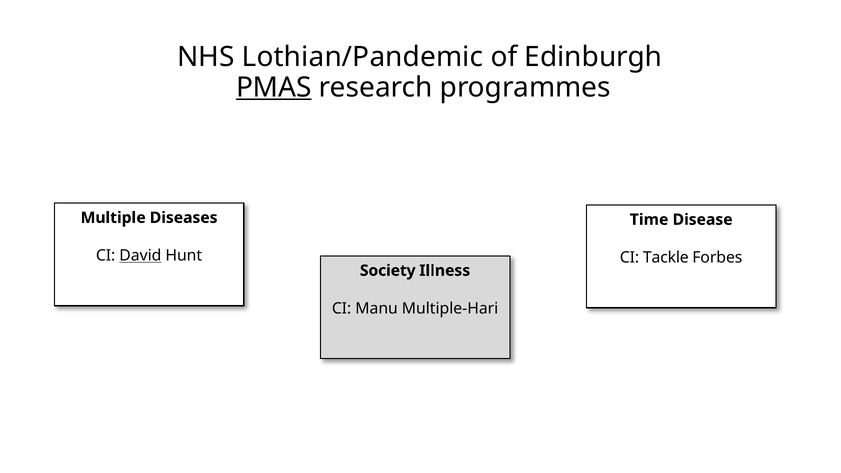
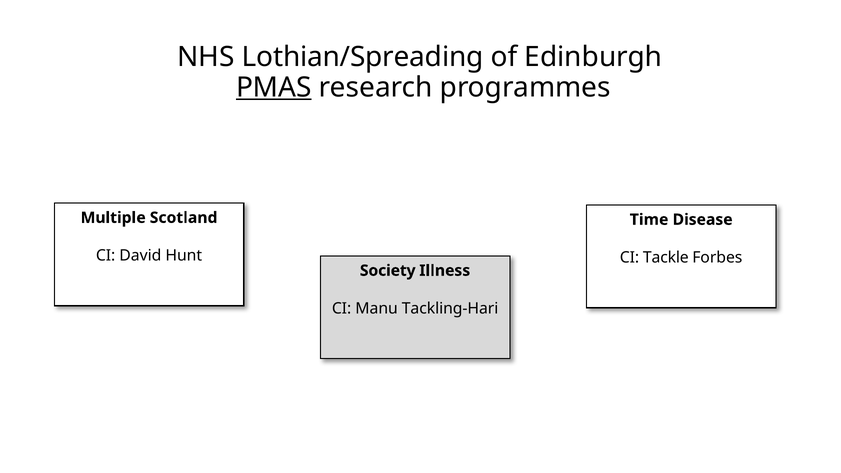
Lothian/Pandemic: Lothian/Pandemic -> Lothian/Spreading (363, 57)
Diseases: Diseases -> Scotland (184, 218)
David underline: present -> none (140, 256)
Multiple-Hari: Multiple-Hari -> Tackling-Hari (450, 308)
